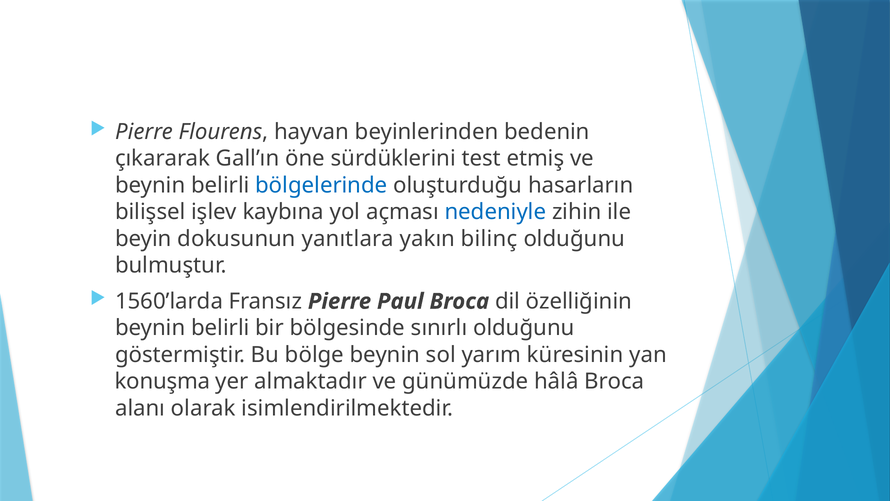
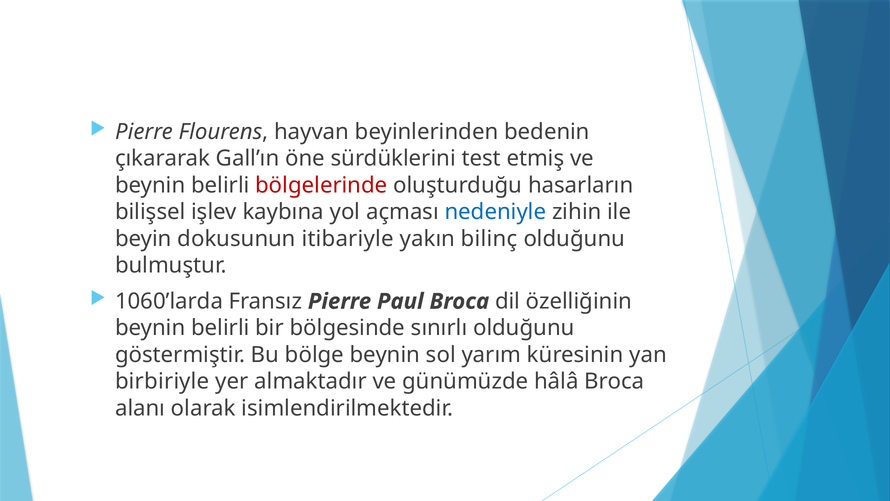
bölgelerinde colour: blue -> red (321, 185)
yanıtlara: yanıtlara -> itibariyle (348, 239)
1560’larda: 1560’larda -> 1060’larda (169, 301)
konuşma: konuşma -> birbiriyle (162, 381)
